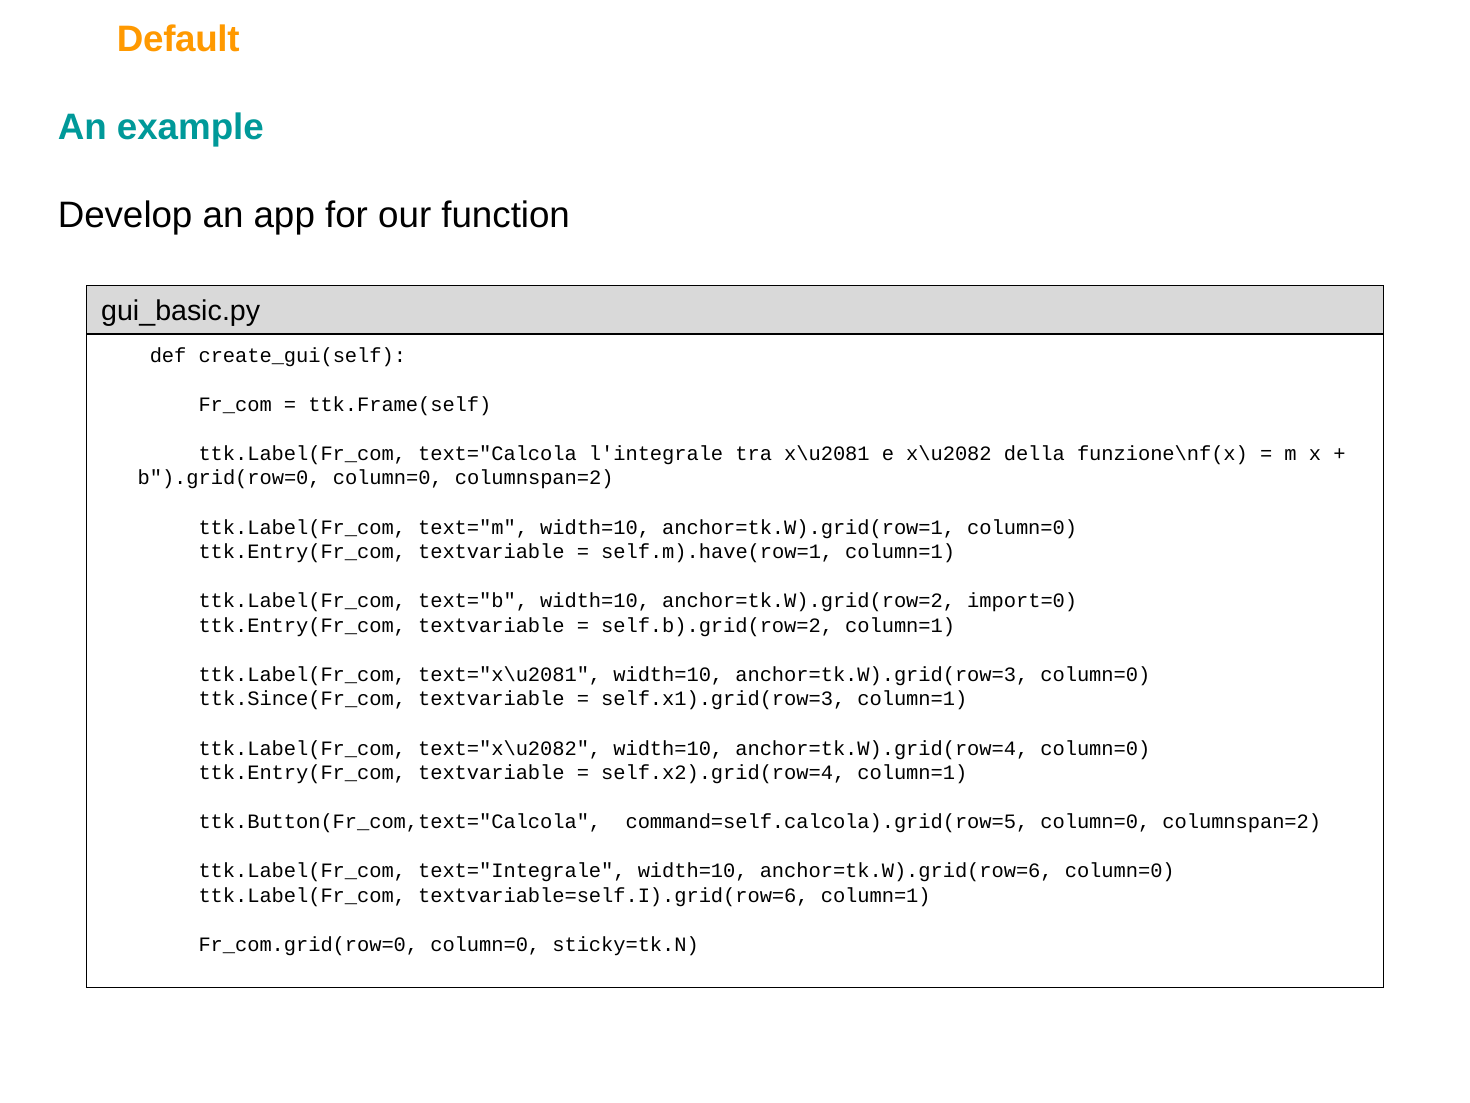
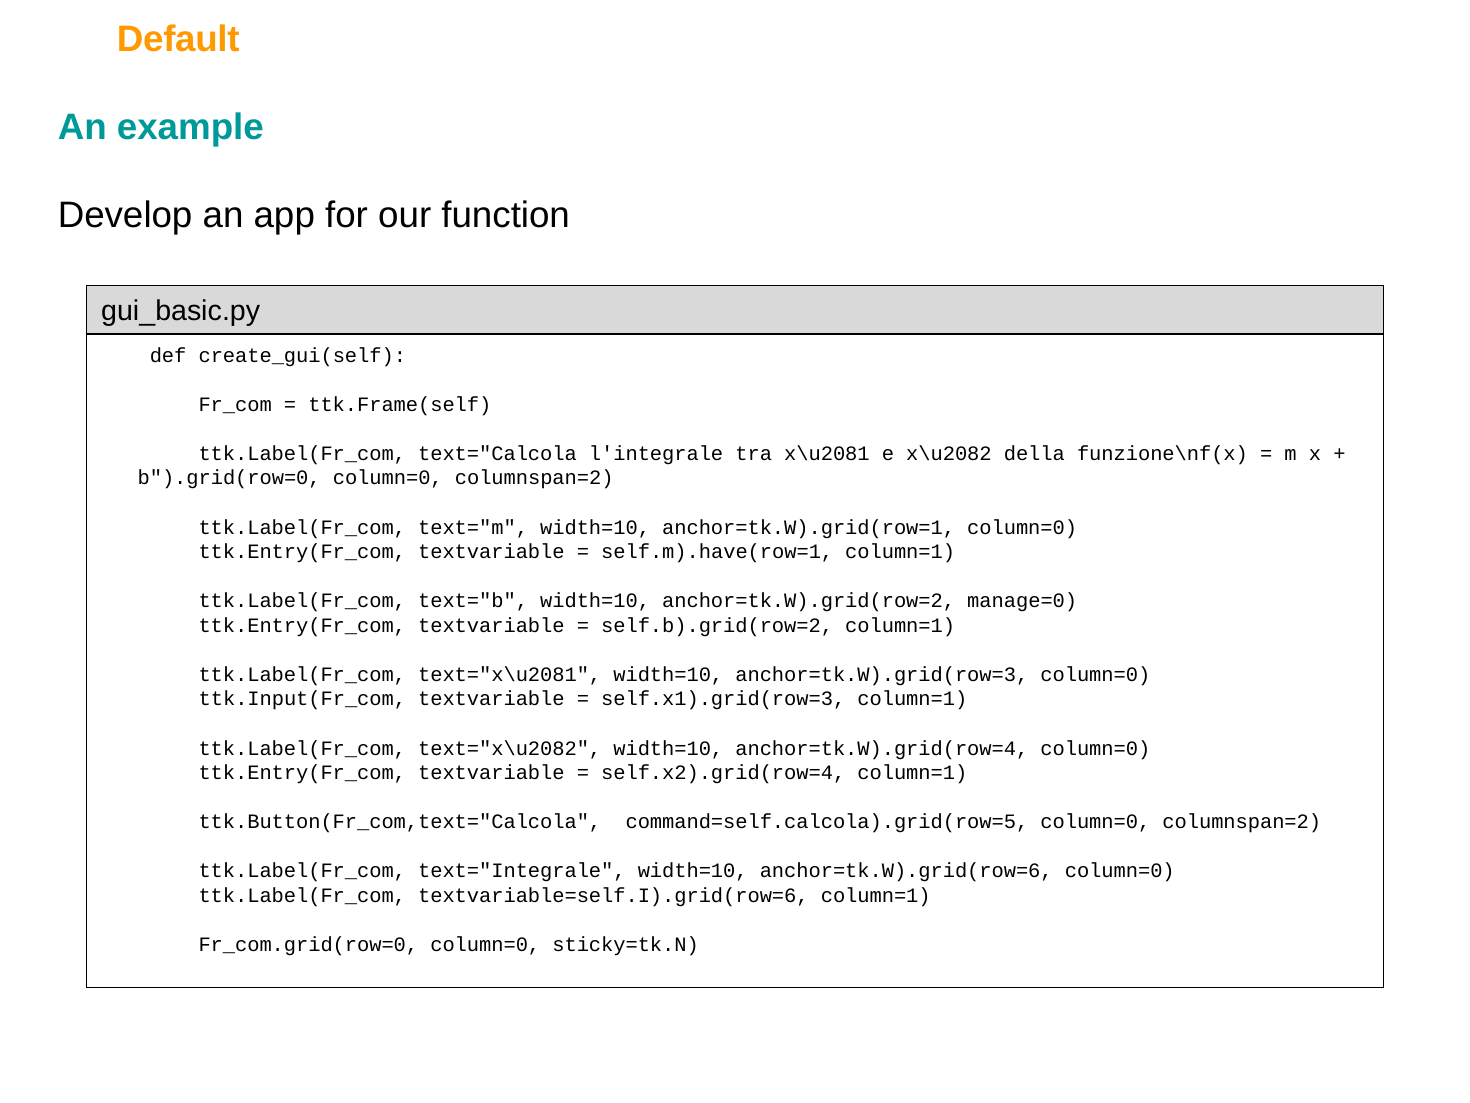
import=0: import=0 -> manage=0 (1022, 601)
ttk.Since(Fr_com: ttk.Since(Fr_com -> ttk.Input(Fr_com (302, 699)
